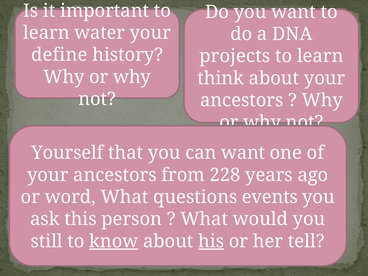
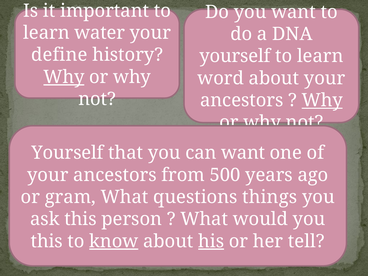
projects: projects -> yourself (235, 56)
Why underline: none -> present (64, 77)
think: think -> word (221, 78)
Why underline: none -> present (322, 100)
228: 228 -> 500 (225, 175)
word: word -> gram (70, 197)
events: events -> things (270, 197)
still: still -> this (47, 241)
